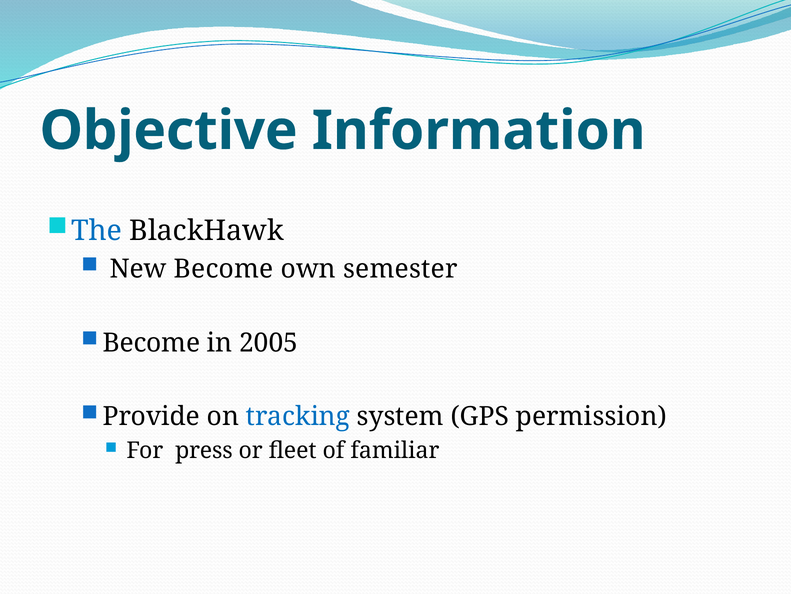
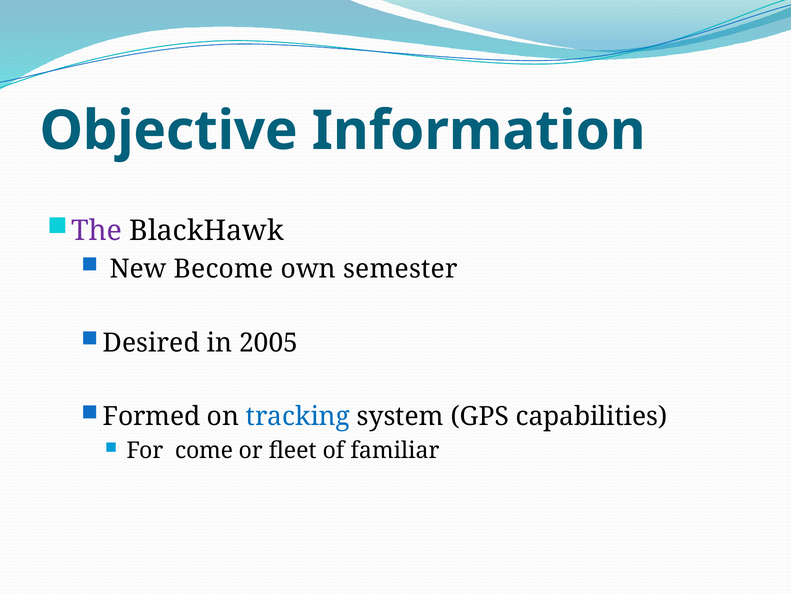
The colour: blue -> purple (96, 231)
Become: Become -> Desired (151, 342)
Provide: Provide -> Formed (151, 416)
permission: permission -> capabilities (591, 416)
press: press -> come (204, 450)
